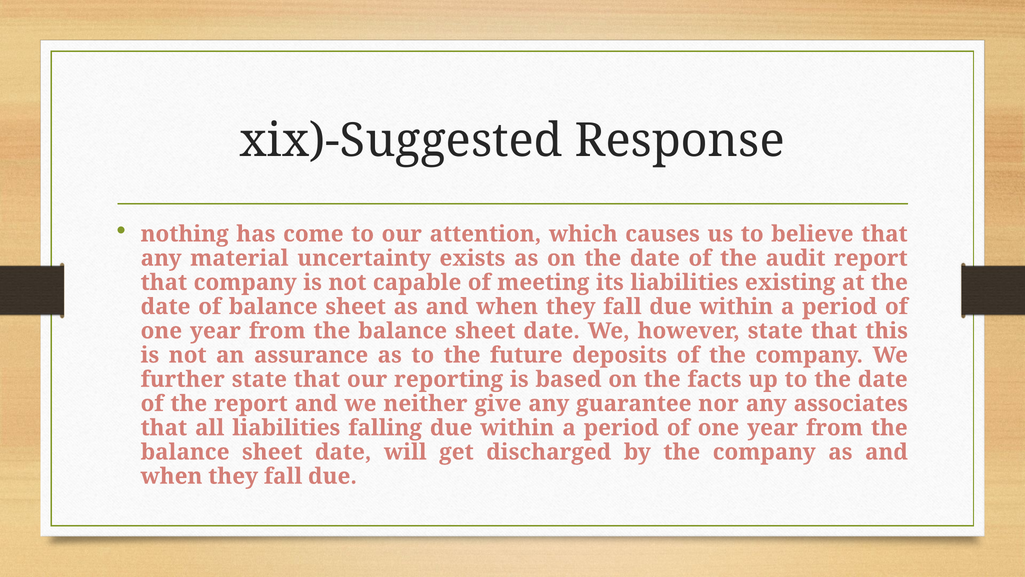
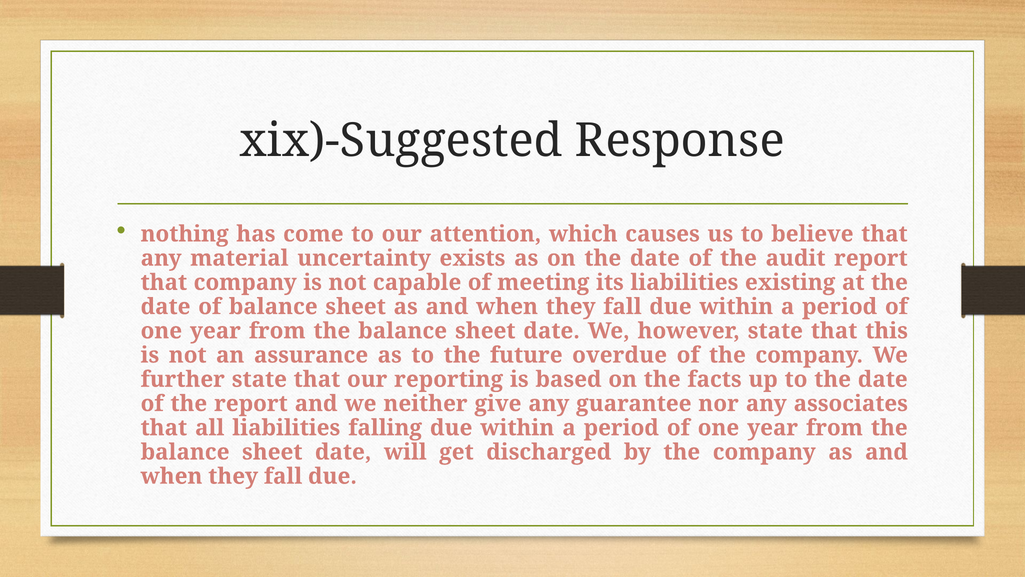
deposits: deposits -> overdue (620, 355)
